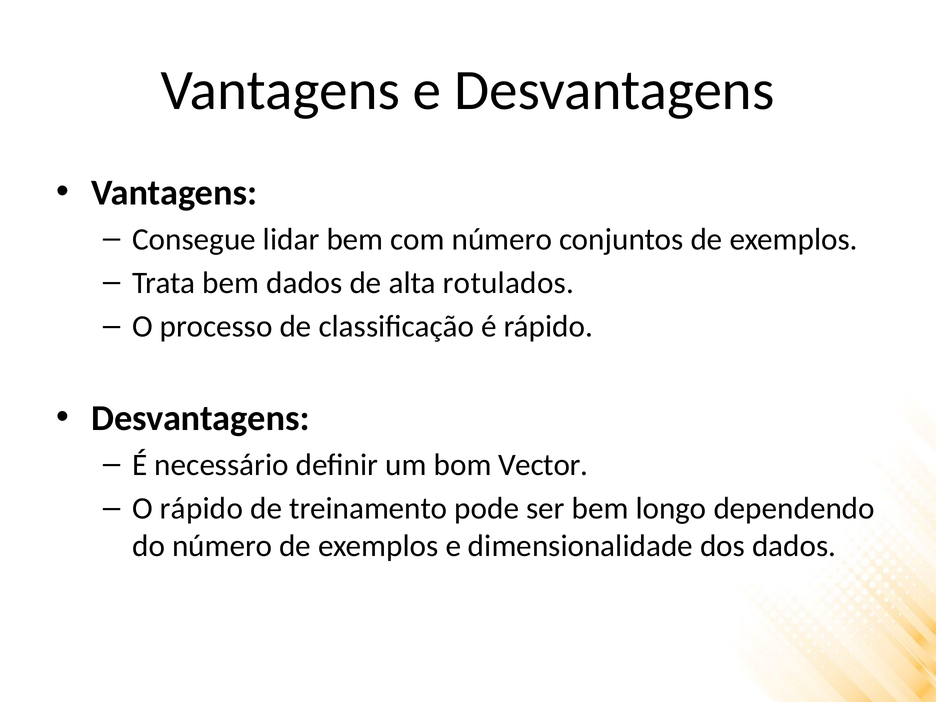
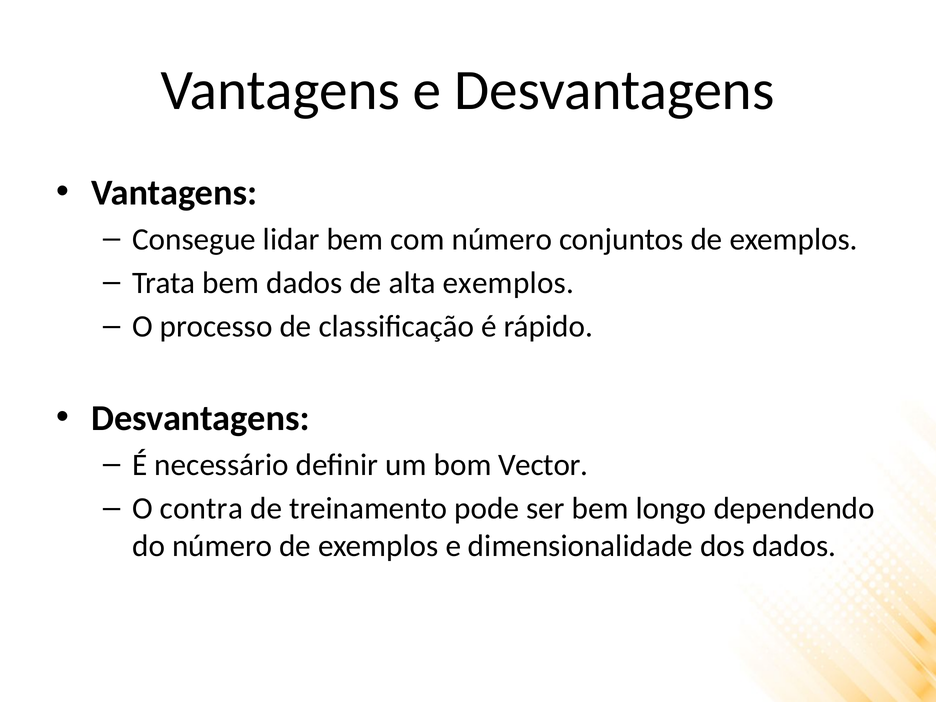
alta rotulados: rotulados -> exemplos (508, 283)
O rápido: rápido -> contra (201, 508)
